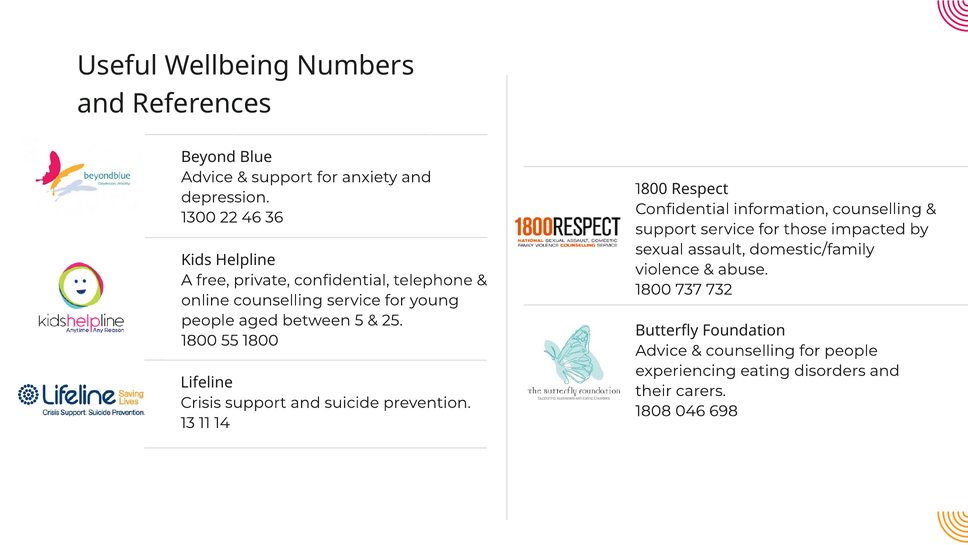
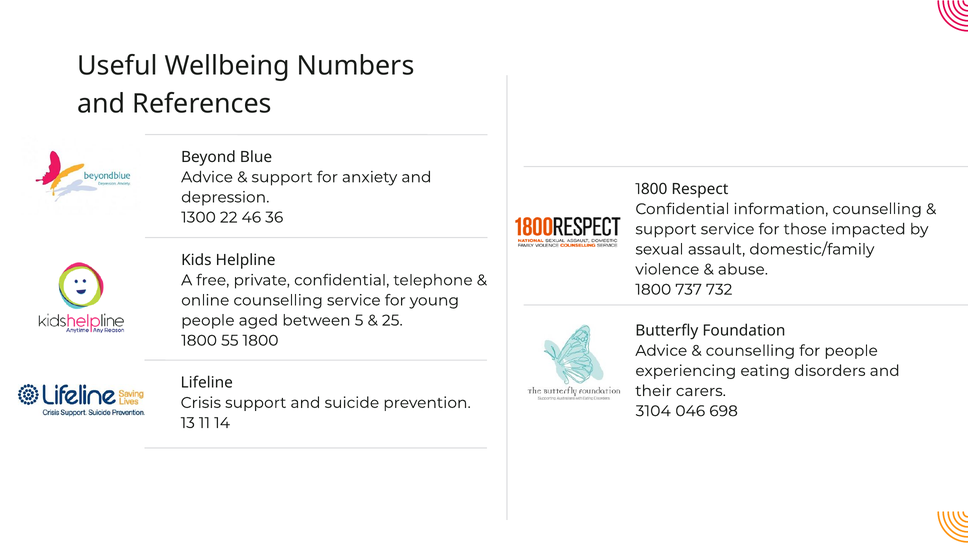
1808: 1808 -> 3104 (653, 411)
